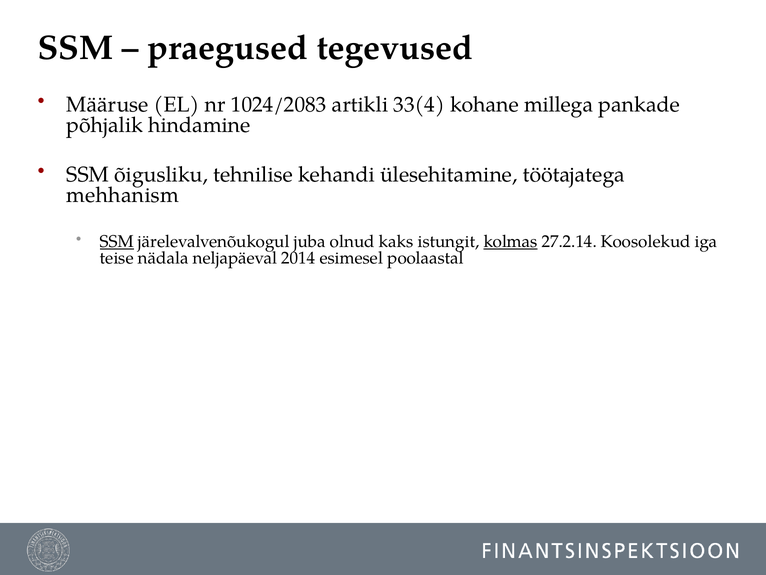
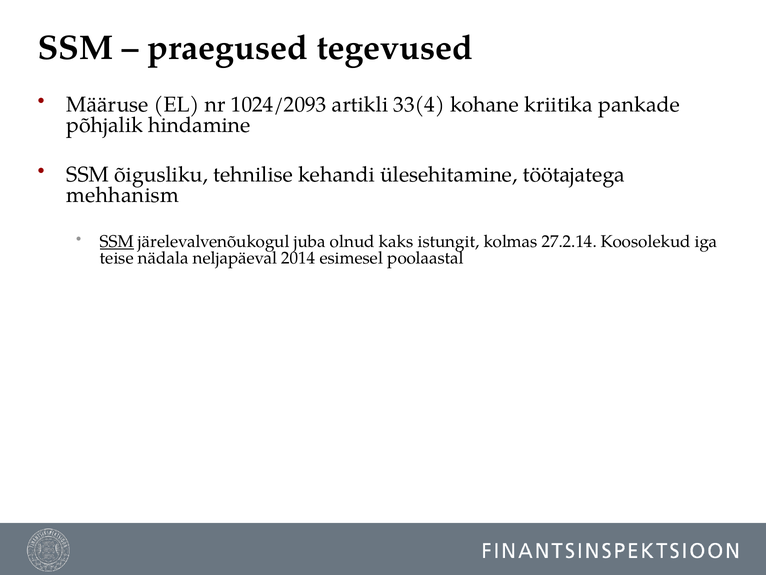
1024/2083: 1024/2083 -> 1024/2093 (279, 105)
millega: millega -> kriitika (559, 105)
kolmas underline: present -> none (511, 242)
